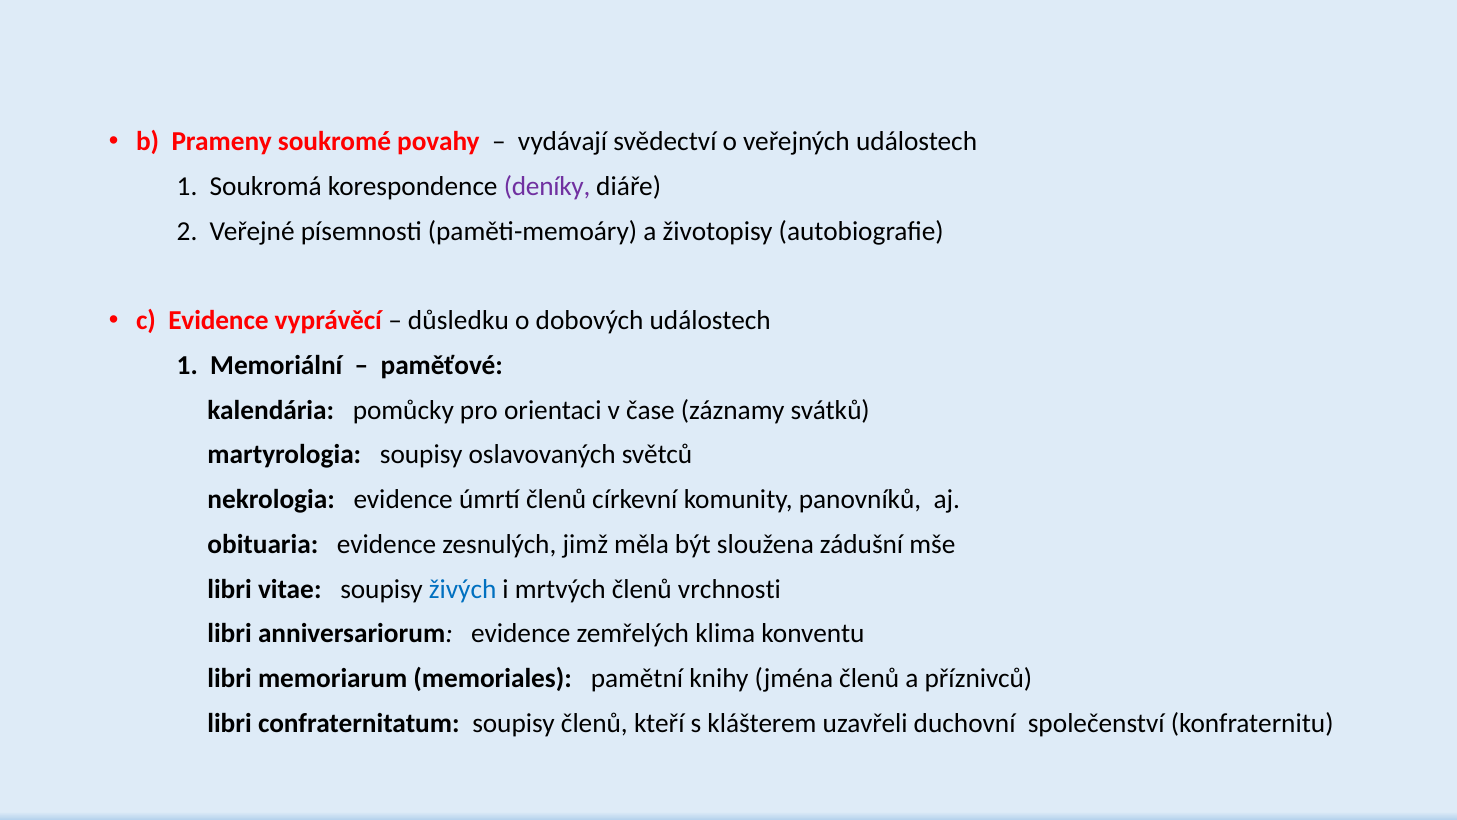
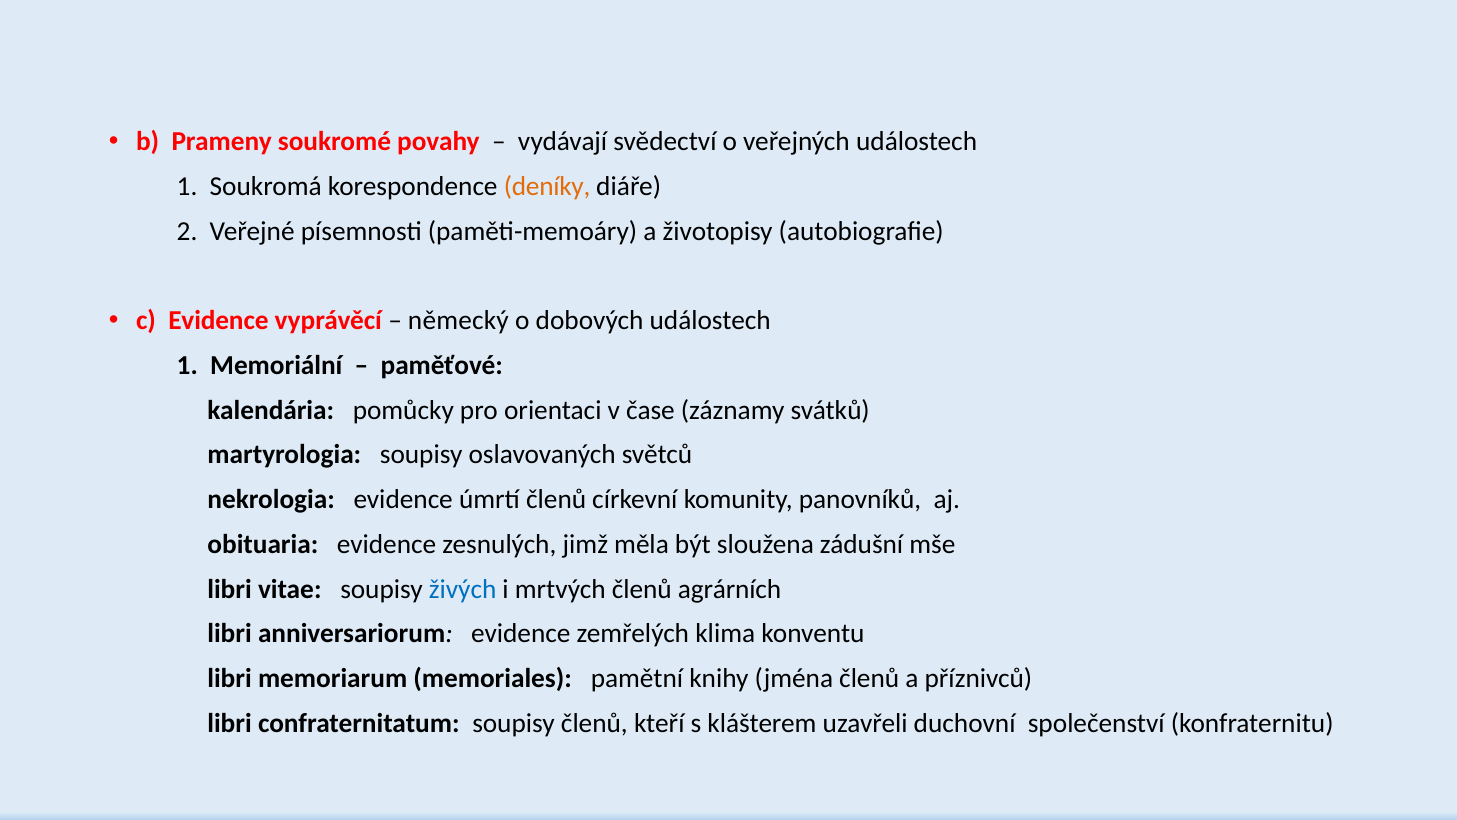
deníky colour: purple -> orange (547, 187)
důsledku: důsledku -> německý (458, 321)
vrchnosti: vrchnosti -> agrárních (730, 589)
